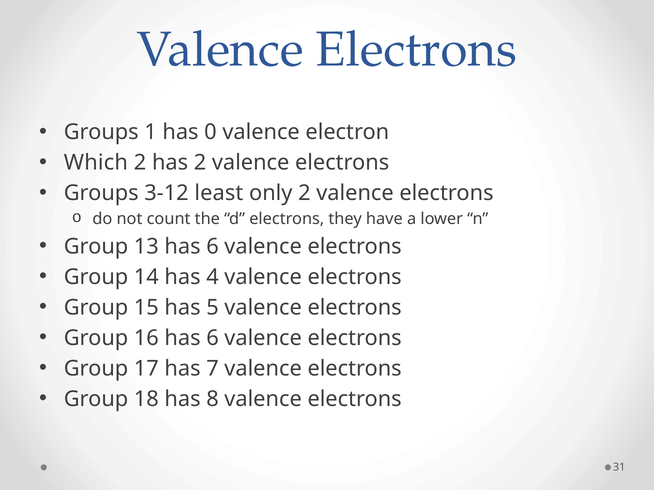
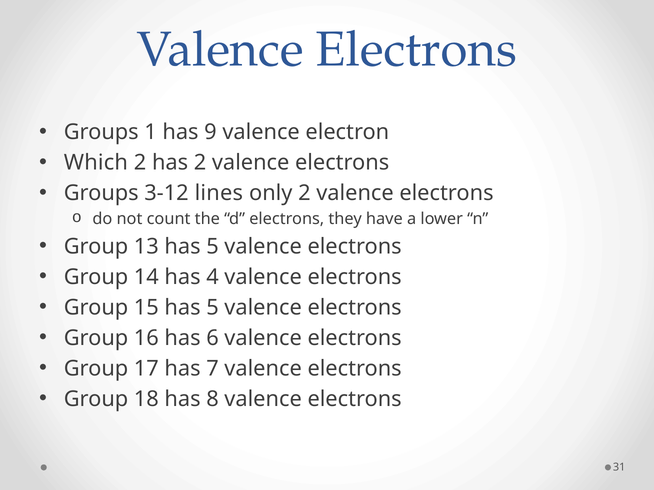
0: 0 -> 9 (210, 132)
least: least -> lines (219, 193)
13 has 6: 6 -> 5 (213, 247)
